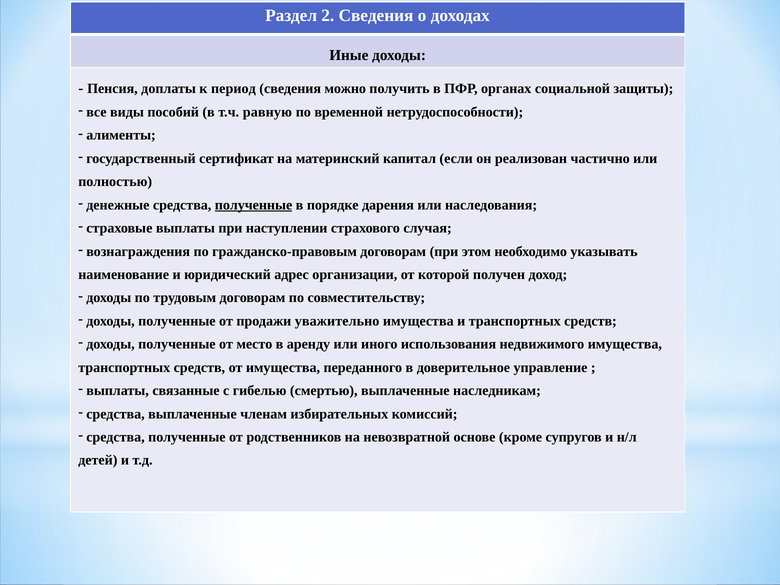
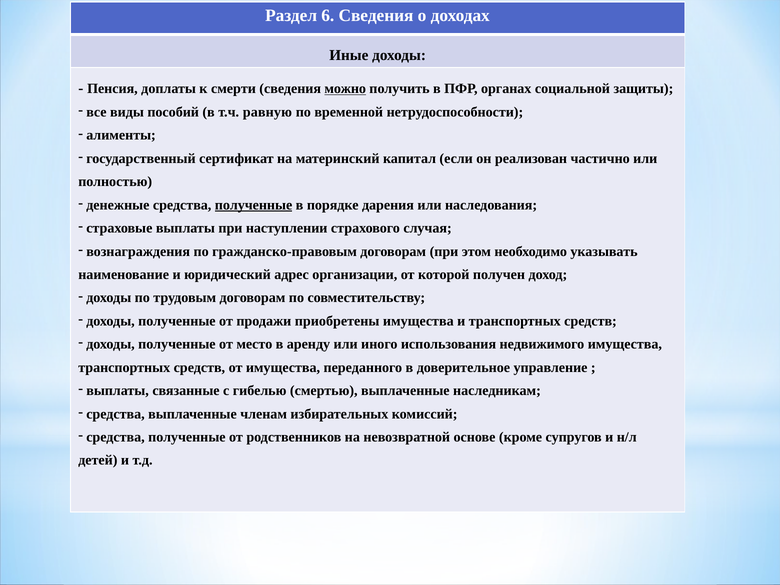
2: 2 -> 6 (328, 16)
период: период -> смерти (233, 89)
можно underline: none -> present (345, 89)
уважительно: уважительно -> приобретены (337, 321)
